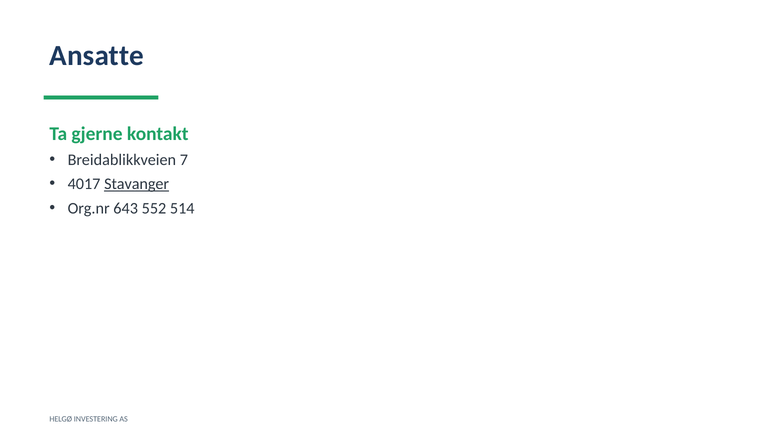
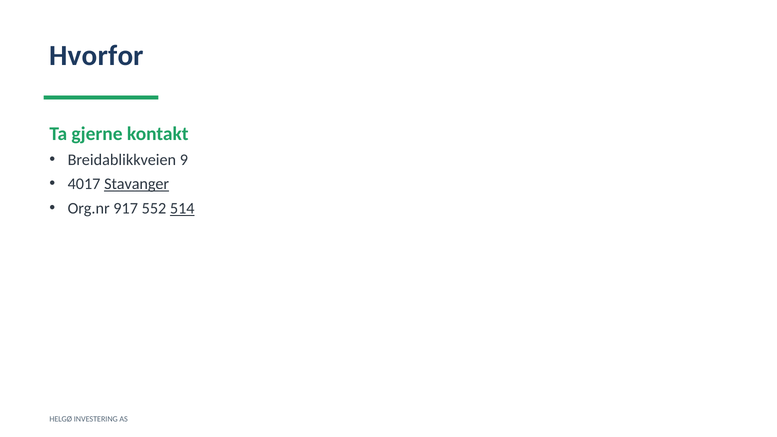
Ansatte: Ansatte -> Hvorfor (97, 55)
7: 7 -> 9 (184, 160)
643: 643 -> 917 (126, 208)
514 underline: none -> present (182, 208)
